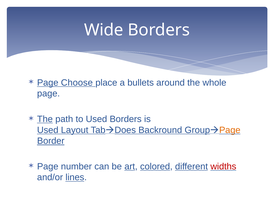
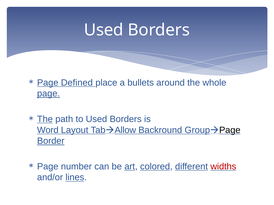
Wide: Wide -> Used (104, 30)
Choose: Choose -> Defined (77, 83)
page underline: none -> present (48, 94)
Used: Used -> Word (48, 130)
Does: Does -> Allow (125, 130)
Page colour: orange -> black (230, 130)
